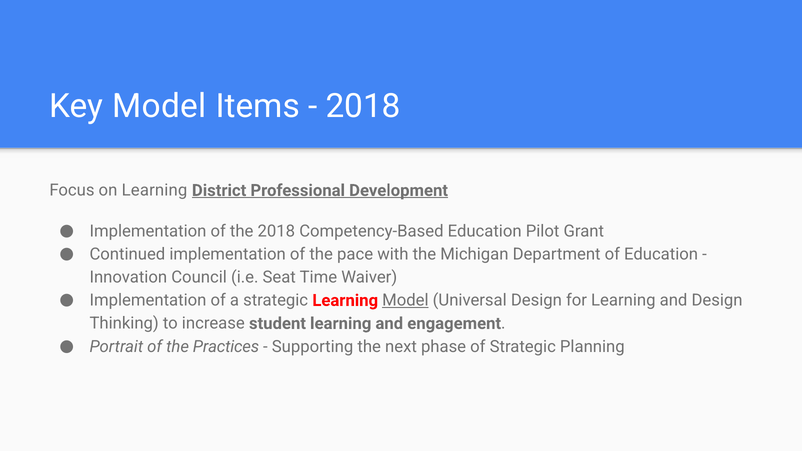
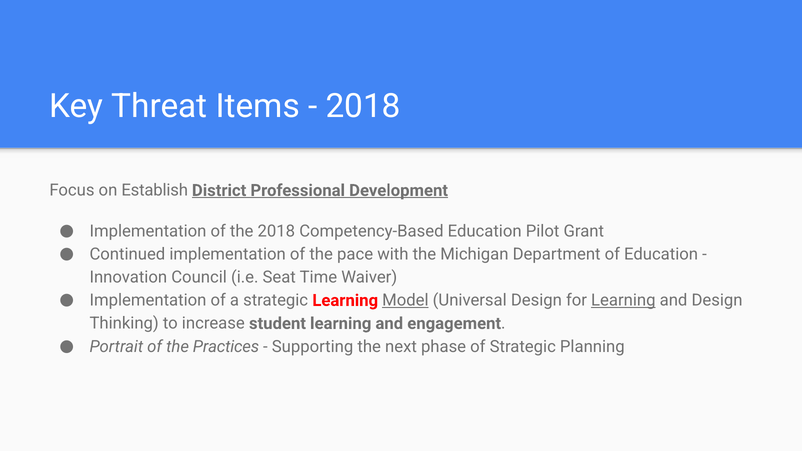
Key Model: Model -> Threat (159, 106)
on Learning: Learning -> Establish (155, 191)
Learning underline: none -> present (623, 301)
